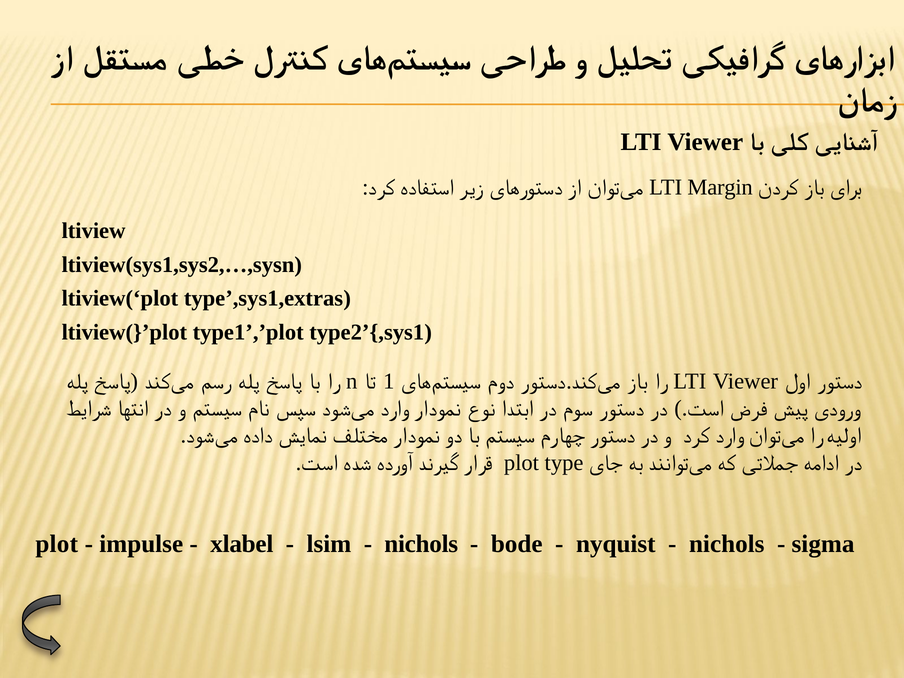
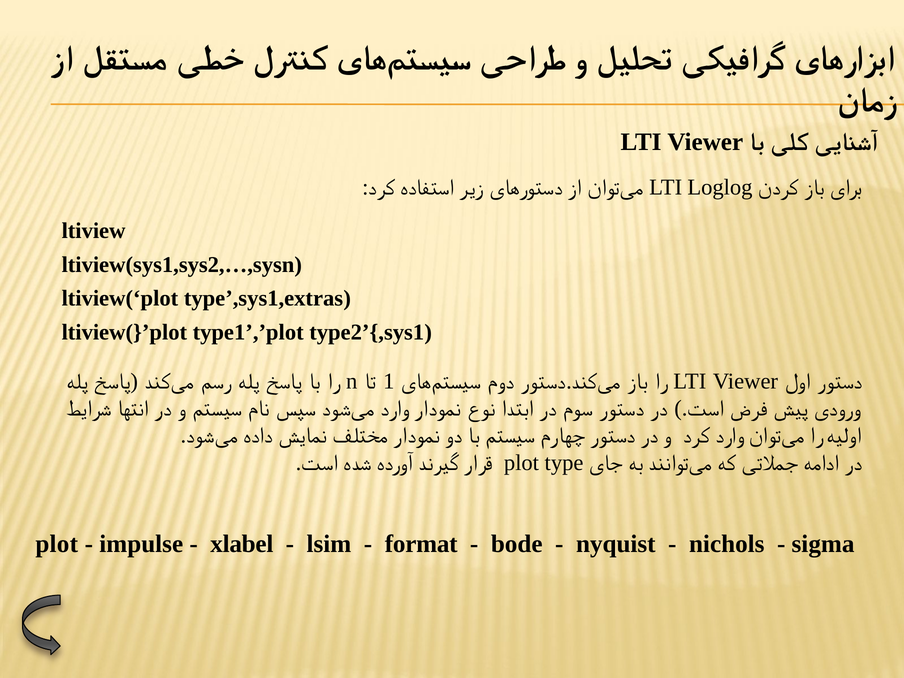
Margin: Margin -> Loglog (720, 187)
nichols: nichols -> format (421, 544)
